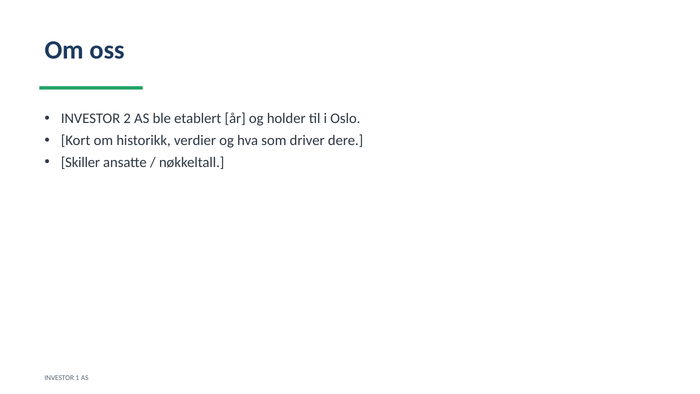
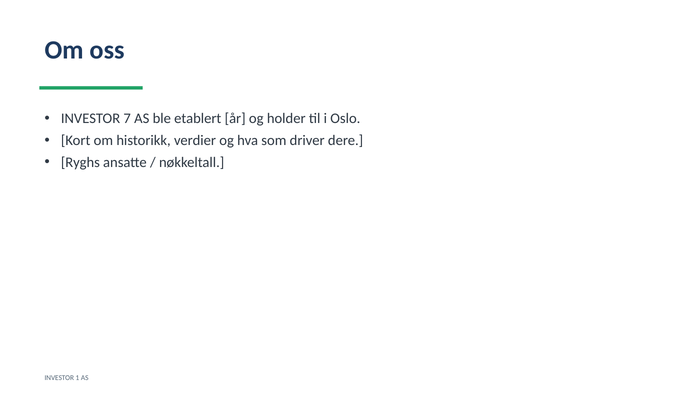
2: 2 -> 7 (127, 119)
Skiller: Skiller -> Ryghs (80, 162)
